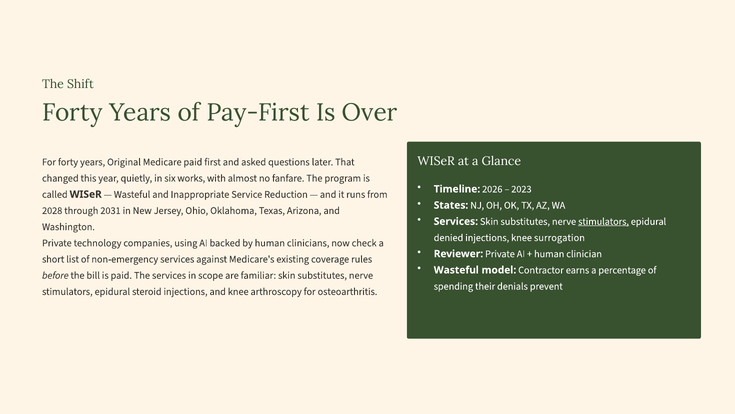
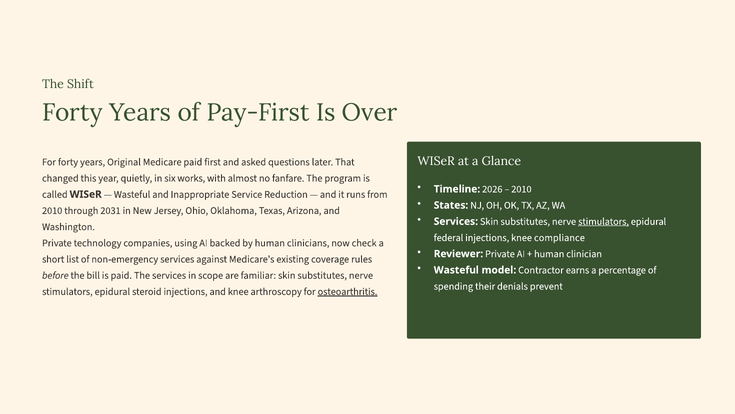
2023: 2023 -> 2010 (521, 189)
2028: 2028 -> 2010 (52, 210)
denied: denied -> federal (449, 237)
surrogation: surrogation -> compliance (559, 237)
osteoarthritis underline: none -> present (347, 291)
